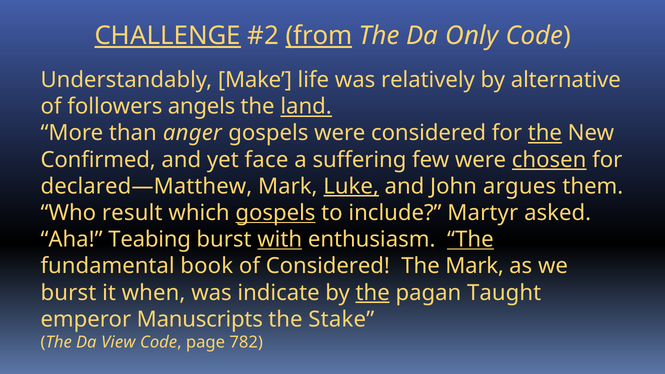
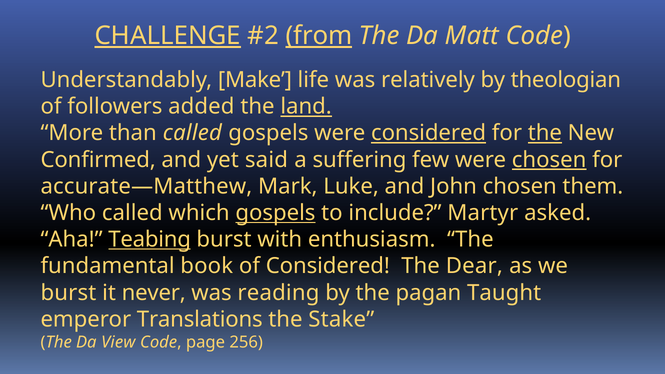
Only: Only -> Matt (472, 36)
alternative: alternative -> theologian (566, 80)
angels: angels -> added (201, 107)
than anger: anger -> called (192, 133)
considered underline: none -> present (429, 133)
face: face -> said (266, 160)
declared―Matthew: declared―Matthew -> accurate―Matthew (146, 186)
Luke underline: present -> none (351, 186)
John argues: argues -> chosen (520, 186)
Who result: result -> called (132, 213)
Teabing underline: none -> present (150, 240)
with underline: present -> none (280, 240)
The underline: present -> none (470, 240)
The Mark: Mark -> Dear (474, 266)
when: when -> never (154, 293)
indicate: indicate -> reading (278, 293)
the underline: present -> none (373, 293)
Manuscripts: Manuscripts -> Translations (200, 319)
782: 782 -> 256 (246, 342)
